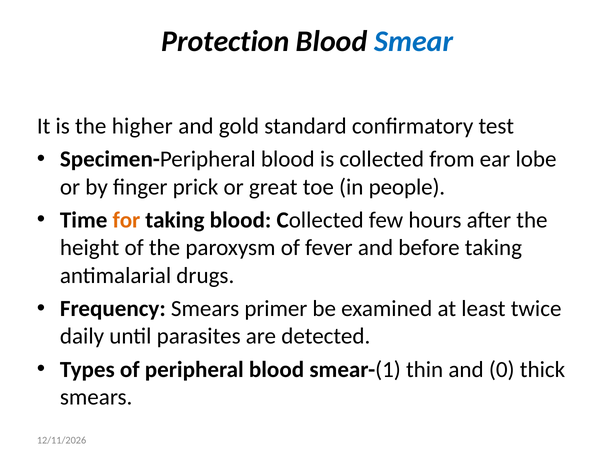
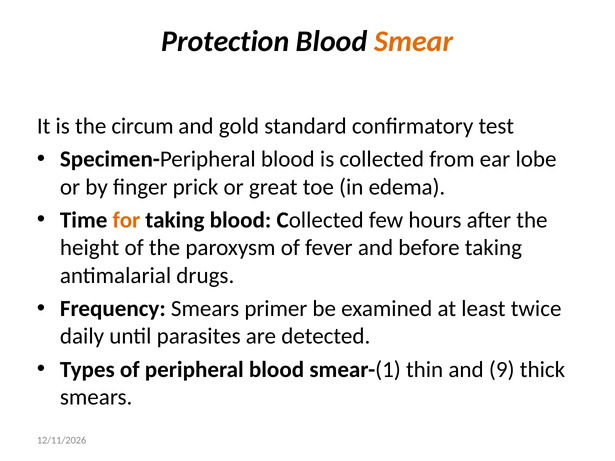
Smear colour: blue -> orange (414, 42)
higher: higher -> circum (143, 126)
people: people -> edema (407, 187)
0: 0 -> 9 (502, 370)
